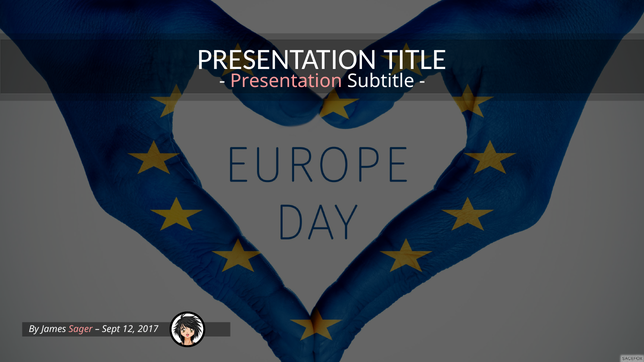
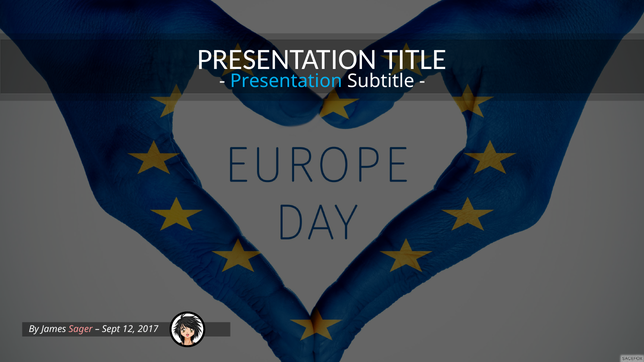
Presentation colour: pink -> light blue (286, 81)
